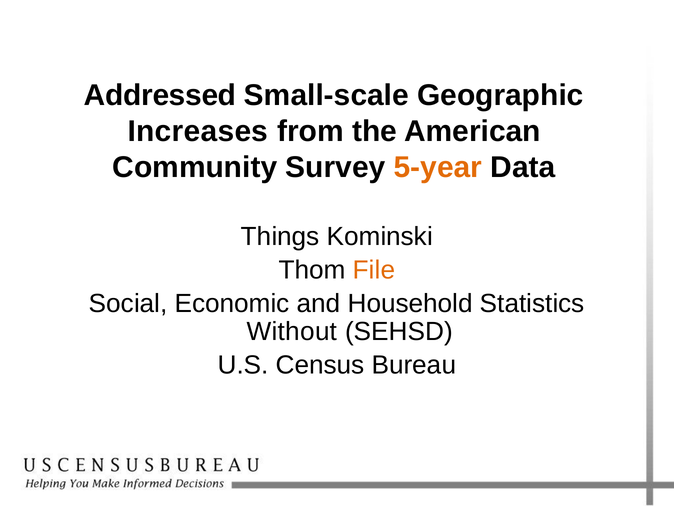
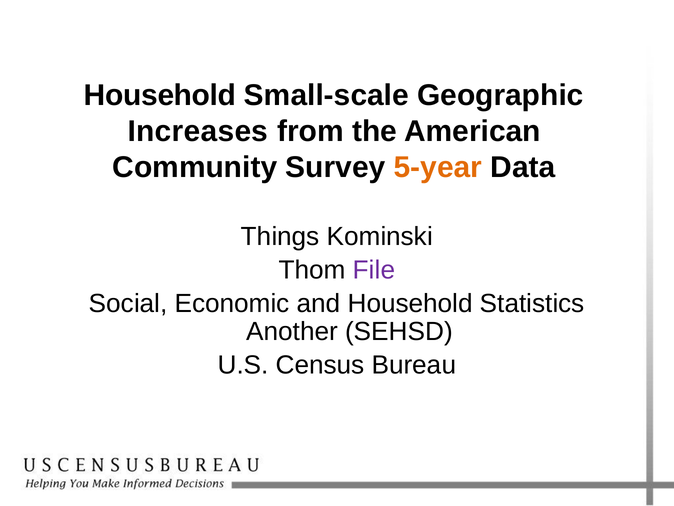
Addressed: Addressed -> Household (160, 95)
File colour: orange -> purple (374, 270)
Without: Without -> Another (292, 331)
